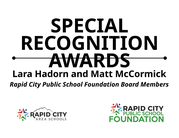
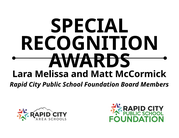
Hadorn: Hadorn -> Melissa (52, 74)
